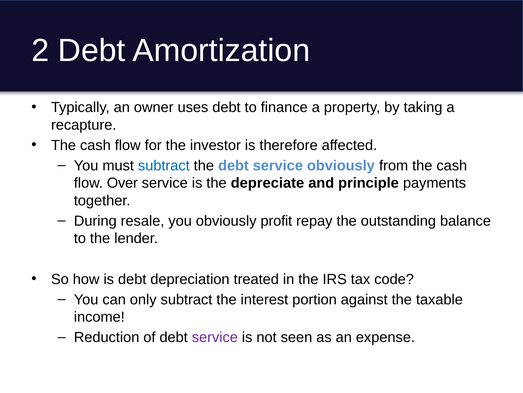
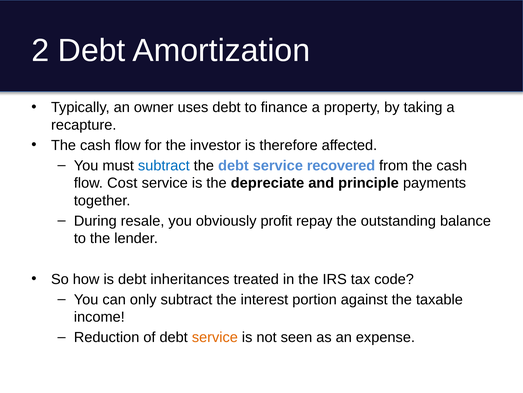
service obviously: obviously -> recovered (341, 165)
Over: Over -> Cost (122, 183)
depreciation: depreciation -> inheritances (190, 279)
service colour: purple -> orange (215, 337)
